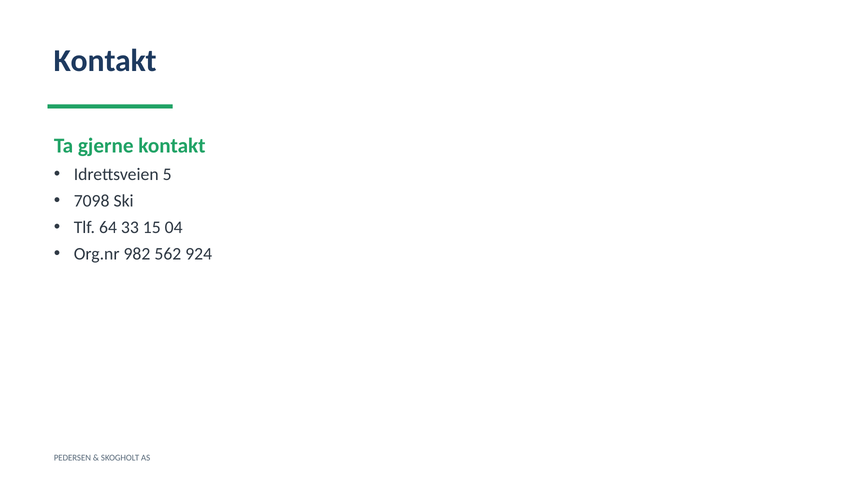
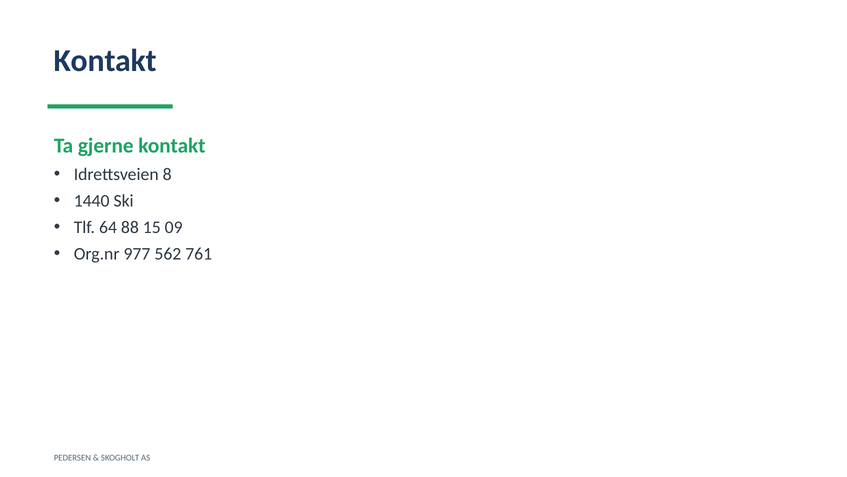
5: 5 -> 8 (167, 174)
7098: 7098 -> 1440 (92, 201)
33: 33 -> 88 (130, 227)
04: 04 -> 09 (174, 227)
982: 982 -> 977 (137, 254)
924: 924 -> 761 (199, 254)
